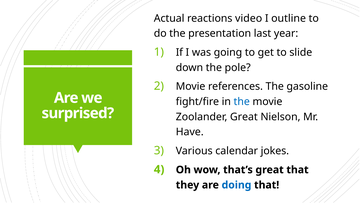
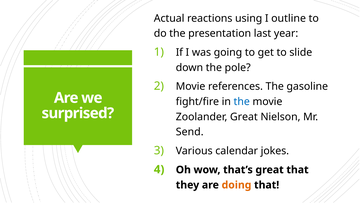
video: video -> using (249, 18)
Have: Have -> Send (190, 132)
doing colour: blue -> orange (236, 185)
